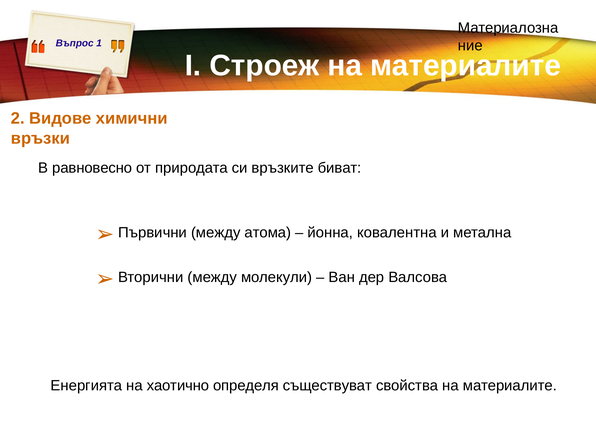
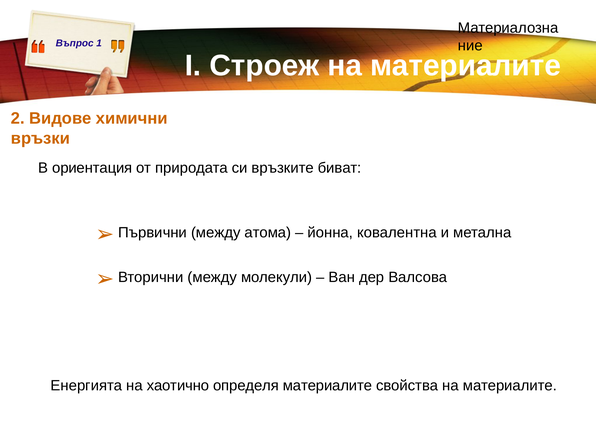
равновесно: равновесно -> ориентация (92, 168)
определя съществуват: съществуват -> материалите (327, 385)
